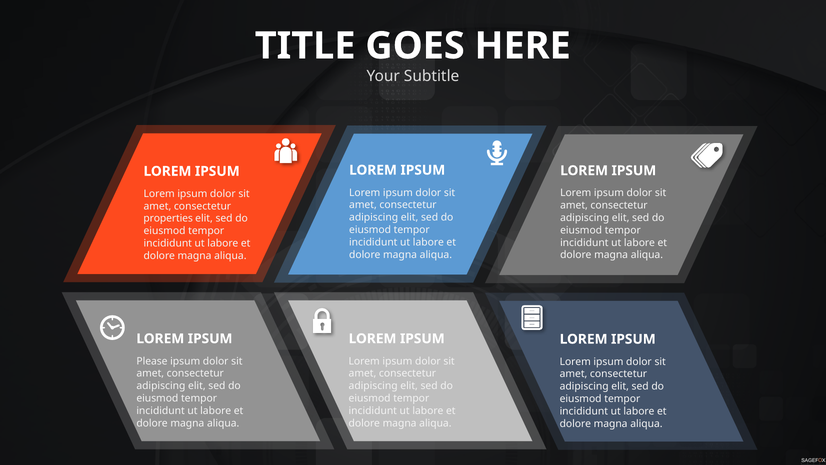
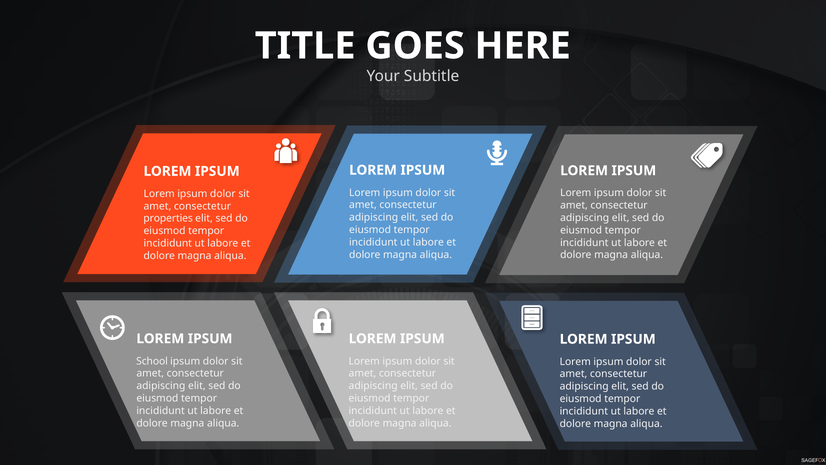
Please: Please -> School (152, 361)
